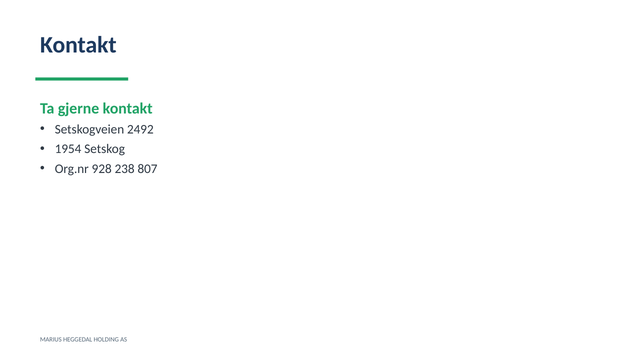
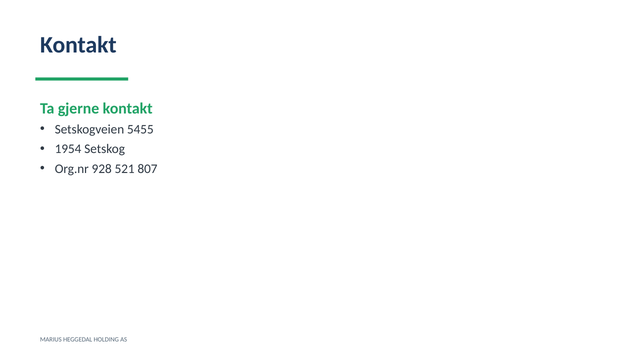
2492: 2492 -> 5455 (140, 129)
238: 238 -> 521 (125, 169)
